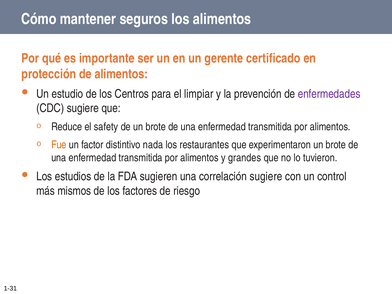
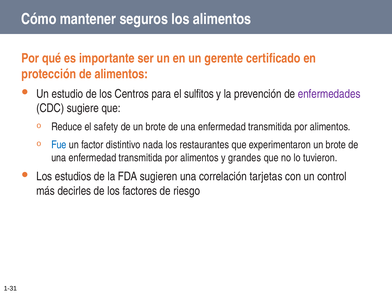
limpiar: limpiar -> sulfitos (199, 94)
Fue colour: orange -> blue (59, 145)
correlación sugiere: sugiere -> tarjetas (266, 176)
mismos: mismos -> decirles (74, 191)
